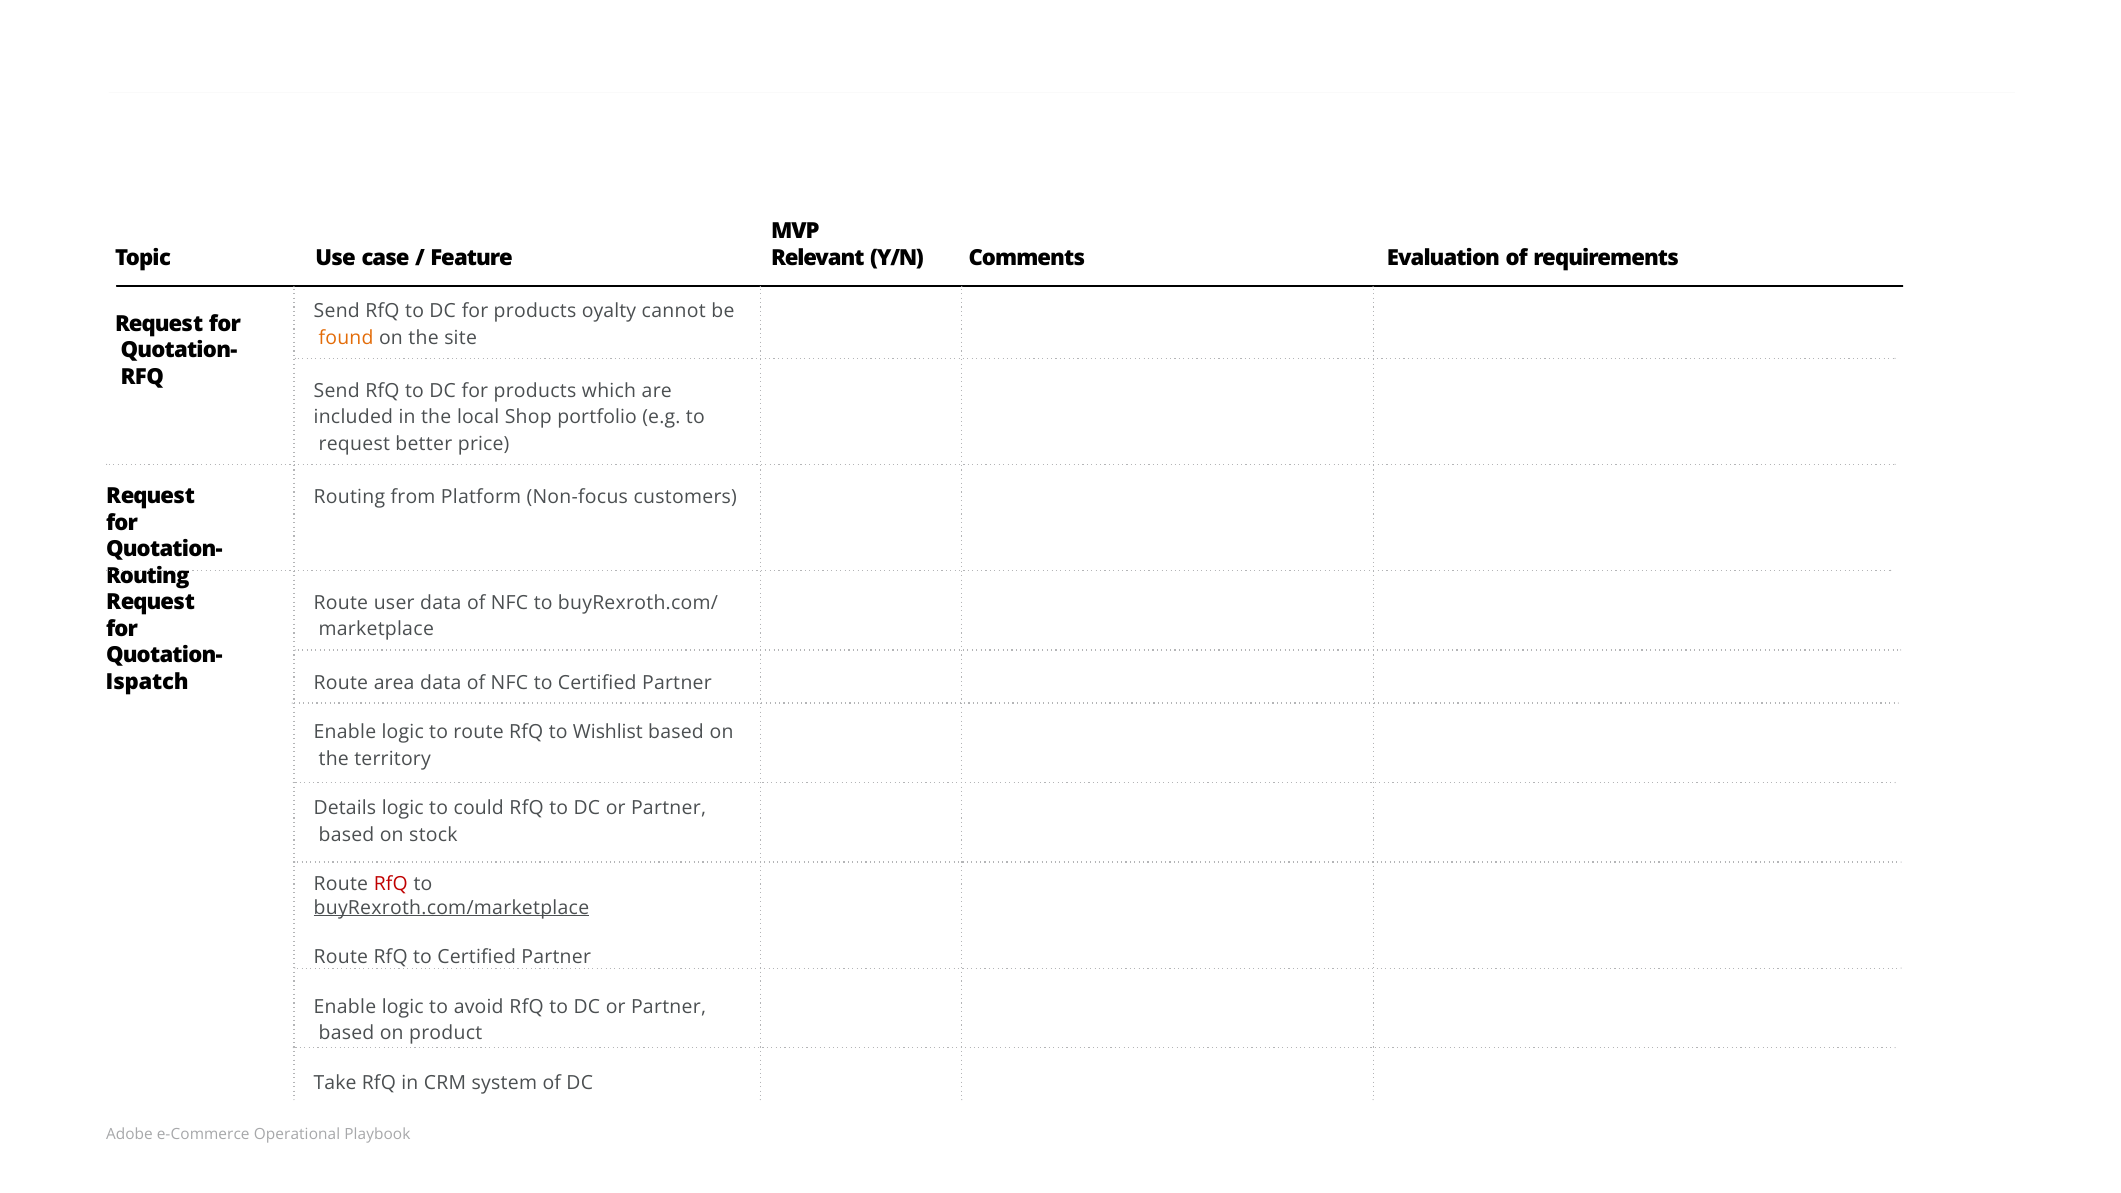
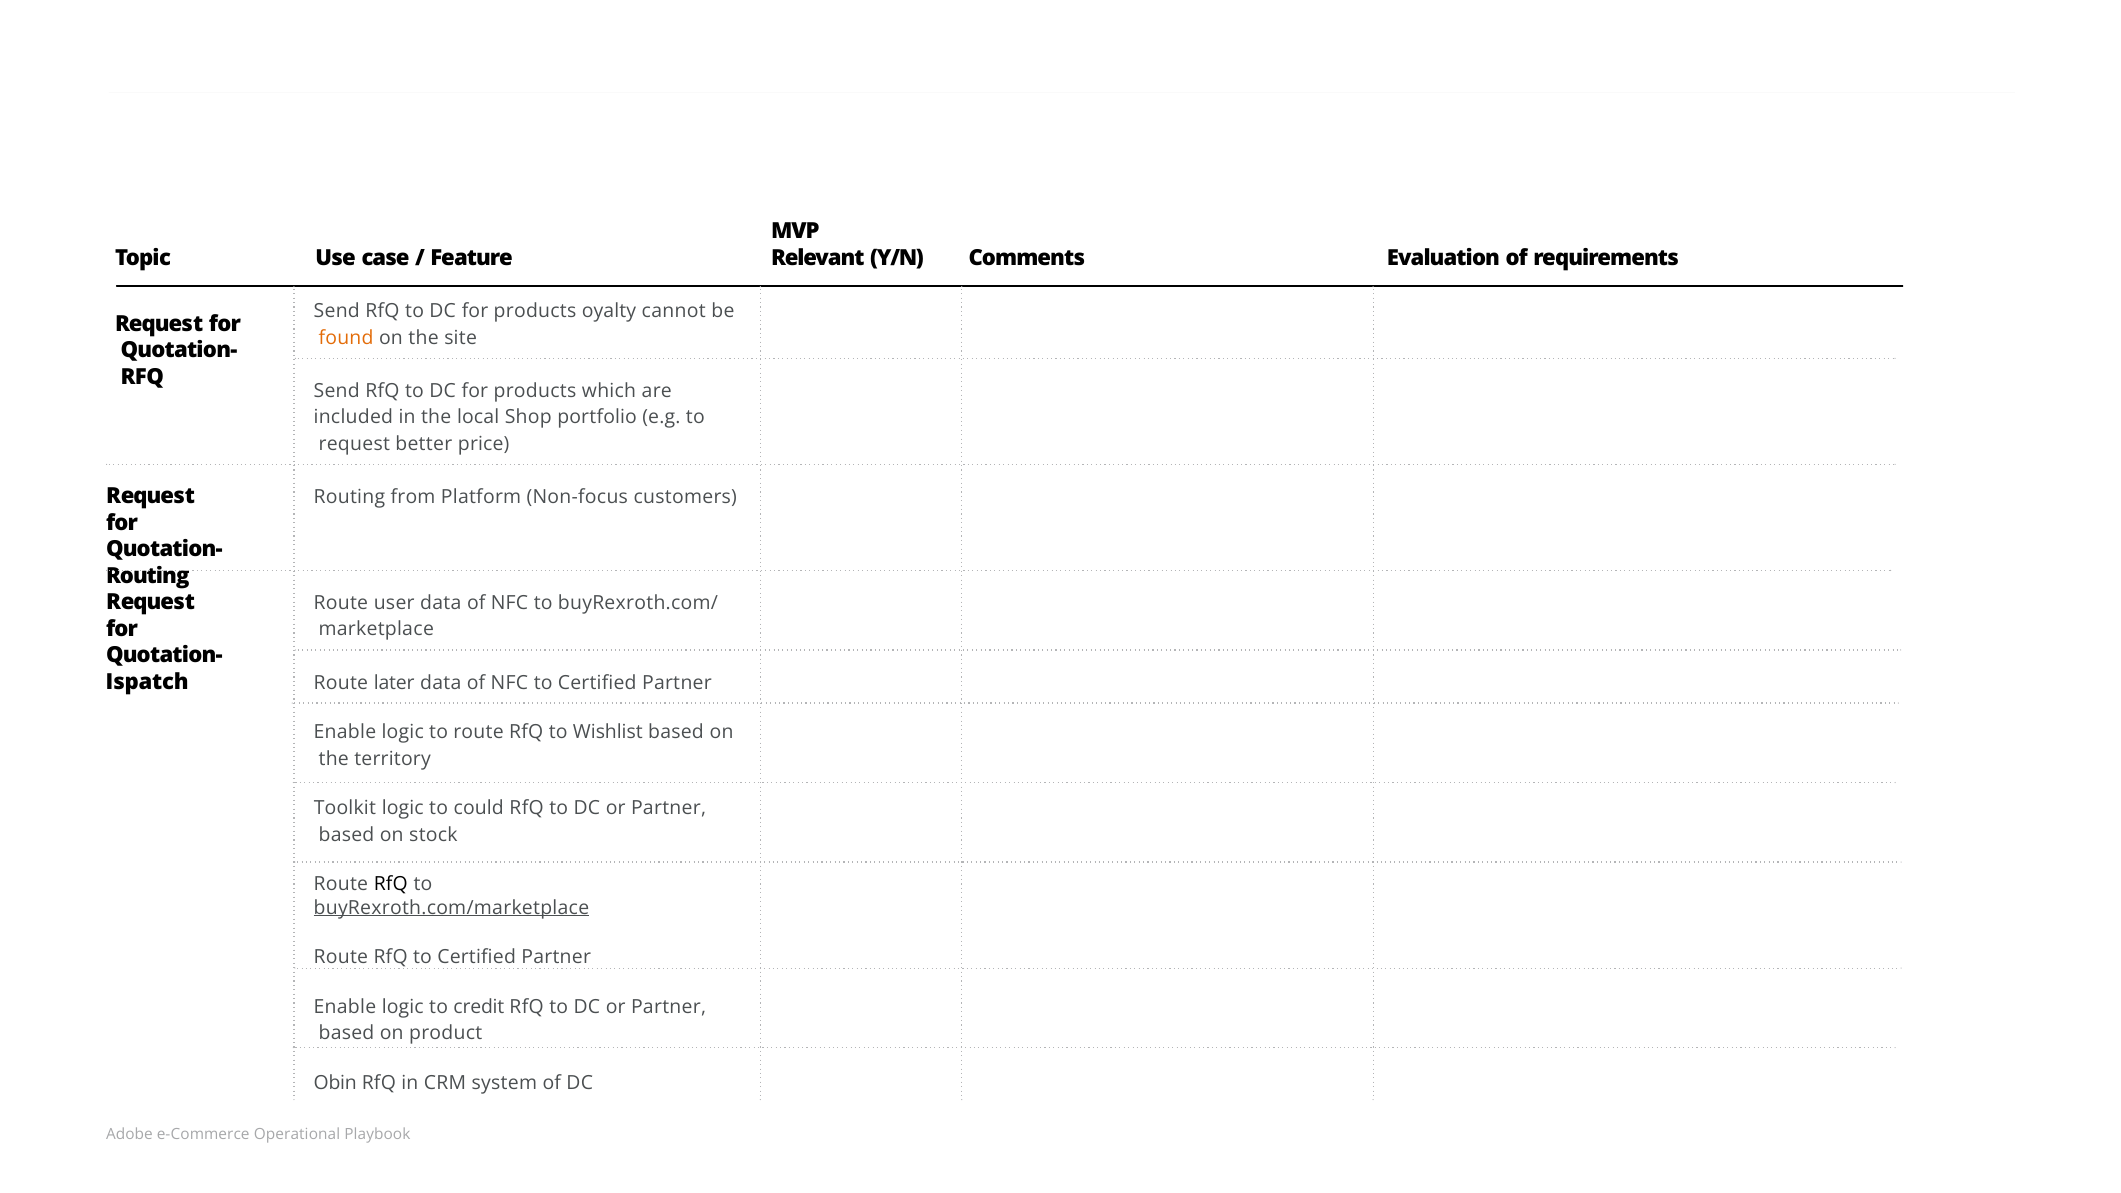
area: area -> later (394, 683)
Details: Details -> Toolkit (345, 809)
RfQ colour: red -> black (391, 884)
avoid: avoid -> credit (479, 1007)
Take: Take -> Obin (335, 1083)
